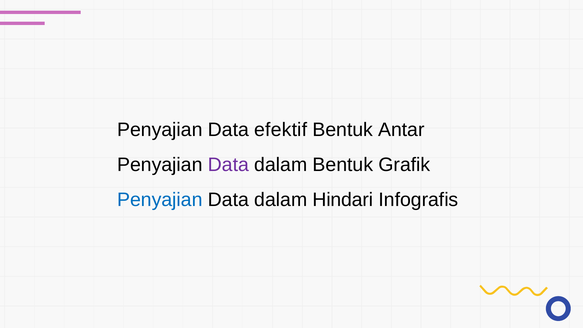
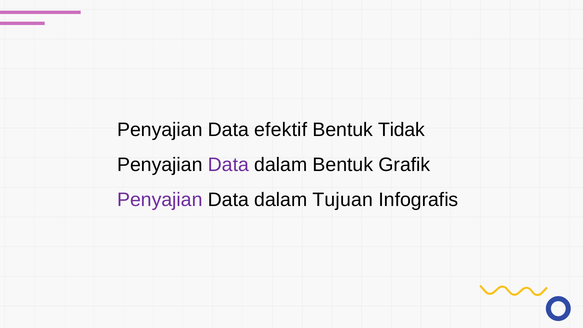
Antar: Antar -> Tidak (401, 130)
Penyajian colour: blue -> purple (160, 200)
Hindari: Hindari -> Tujuan (343, 200)
